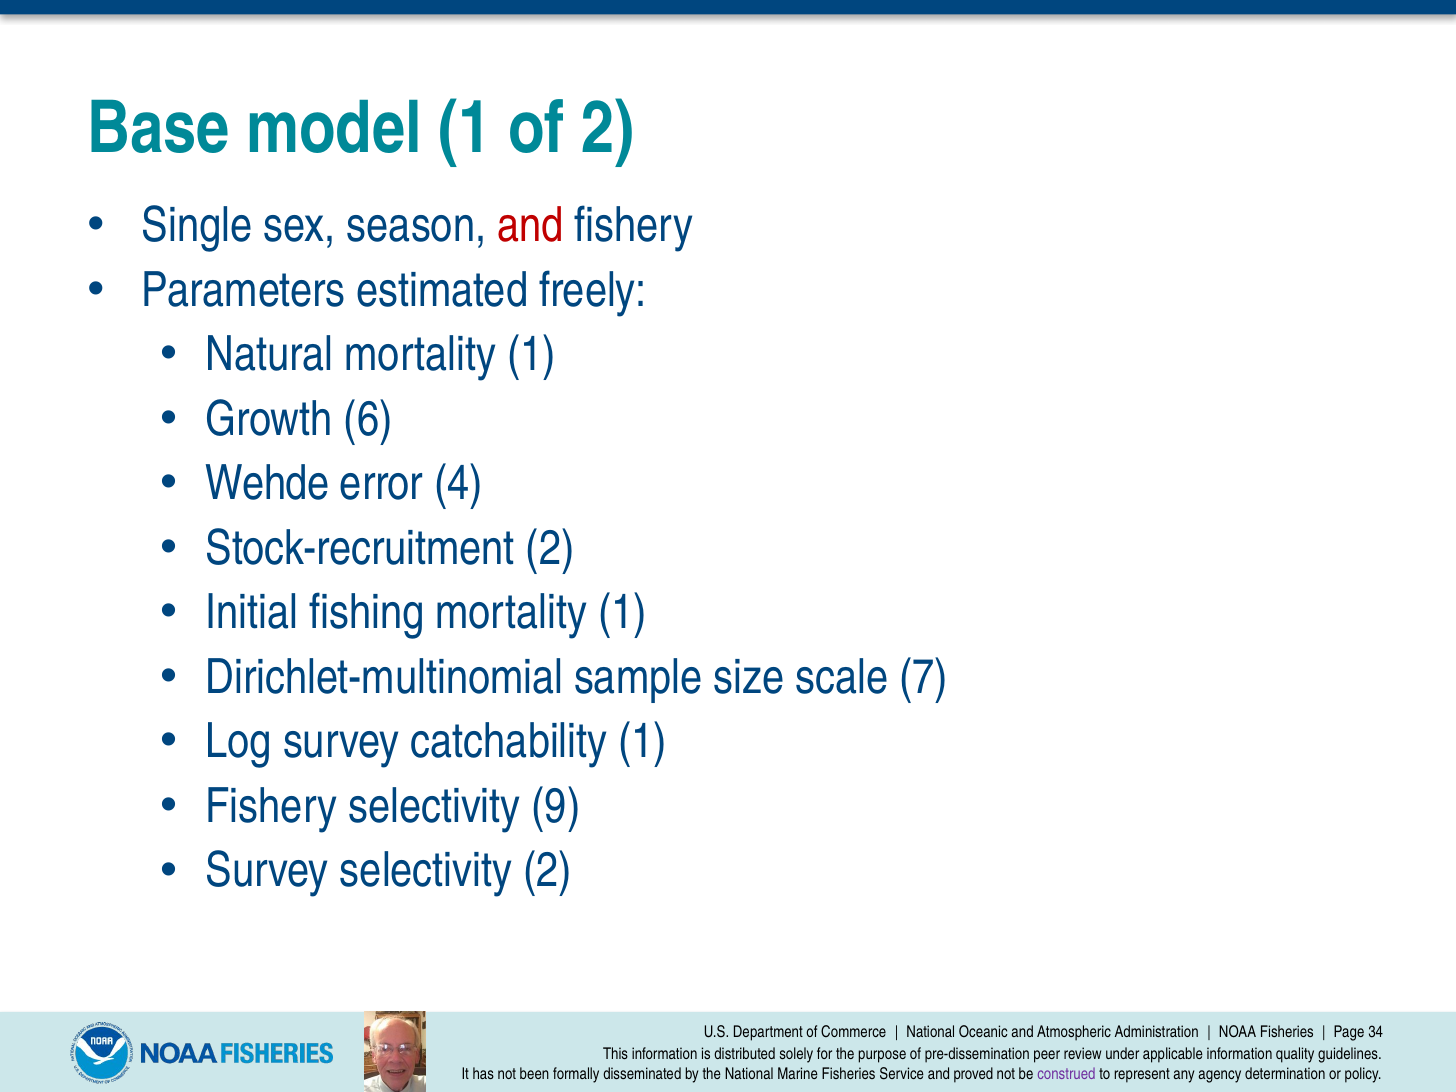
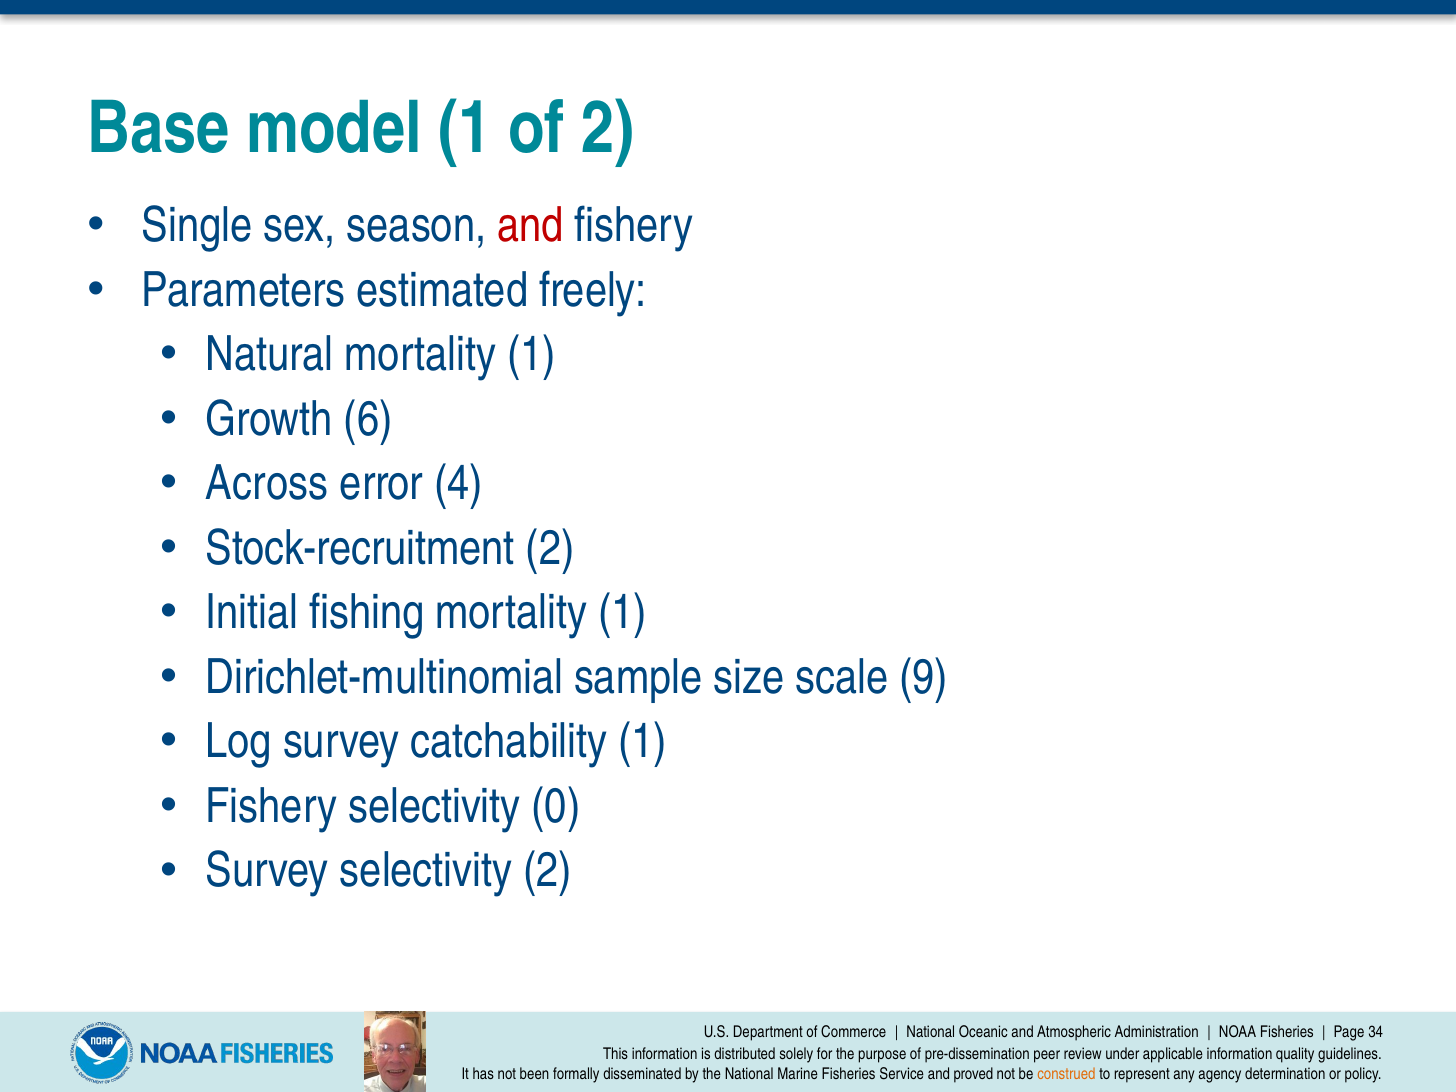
Wehde: Wehde -> Across (267, 484)
7: 7 -> 9 (924, 677)
9: 9 -> 0 (556, 806)
construed colour: purple -> orange (1066, 1074)
